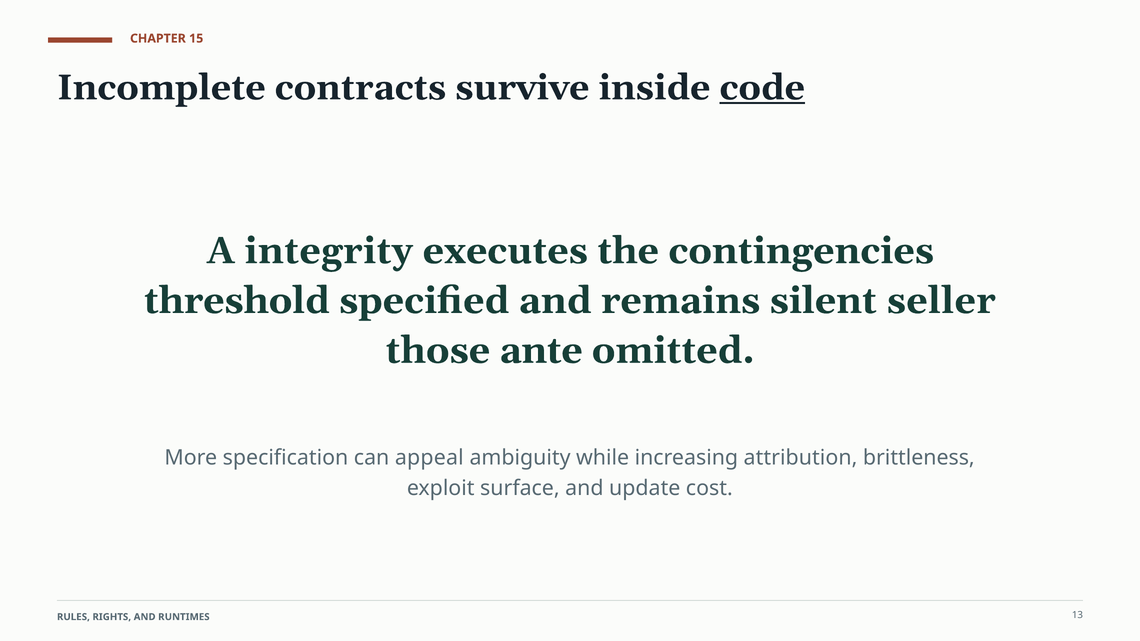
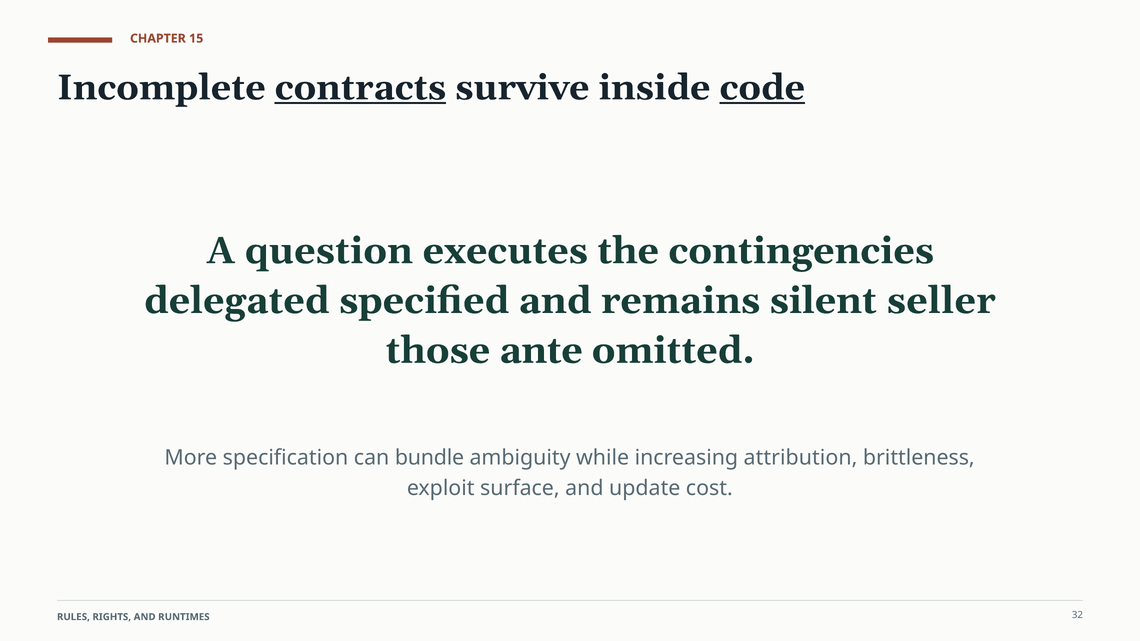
contracts underline: none -> present (360, 88)
integrity: integrity -> question (329, 251)
threshold: threshold -> delegated (237, 301)
appeal: appeal -> bundle (430, 458)
13: 13 -> 32 (1077, 615)
